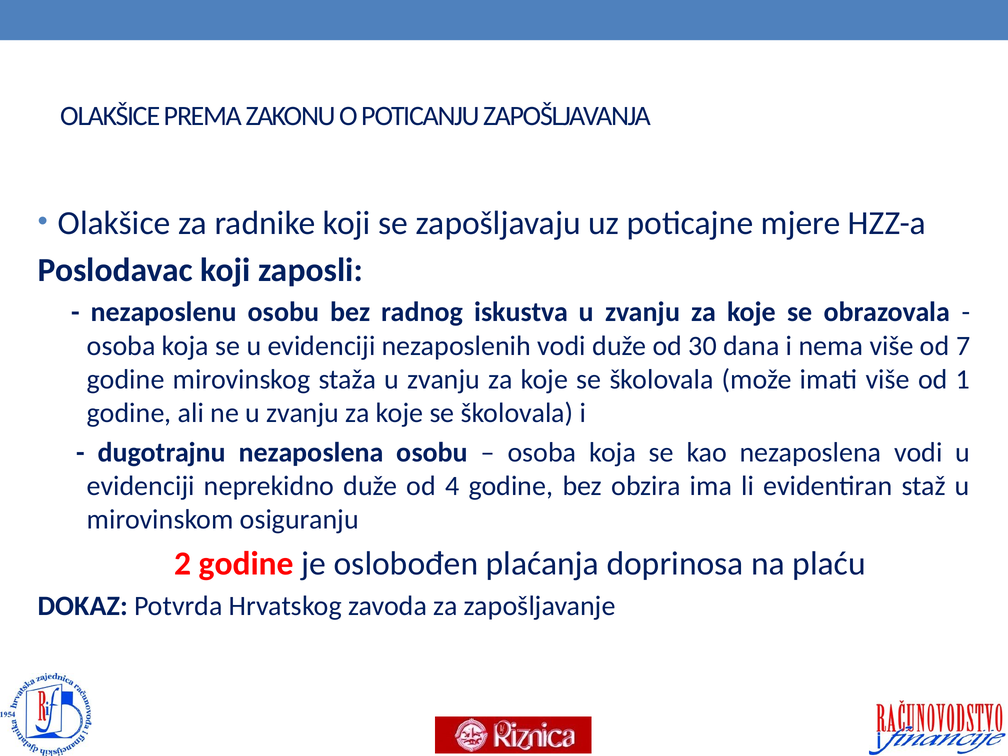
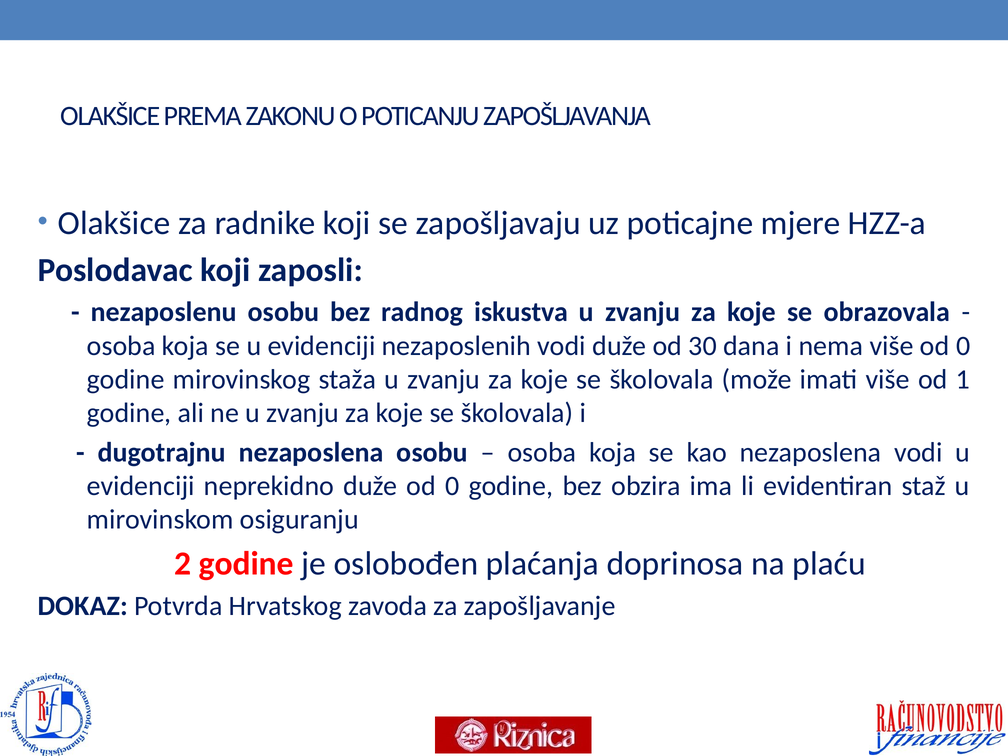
više od 7: 7 -> 0 (963, 346)
duže od 4: 4 -> 0 (452, 486)
